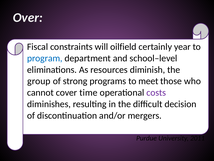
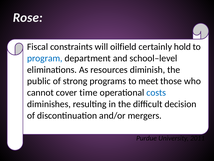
Over: Over -> Rose (28, 17)
year: year -> hold (182, 47)
group: group -> public (39, 81)
costs colour: purple -> blue (156, 92)
